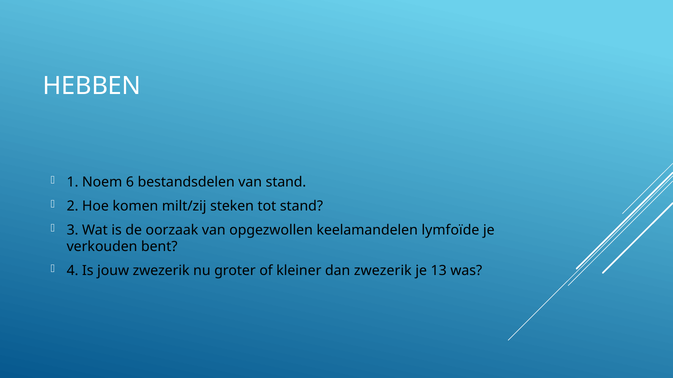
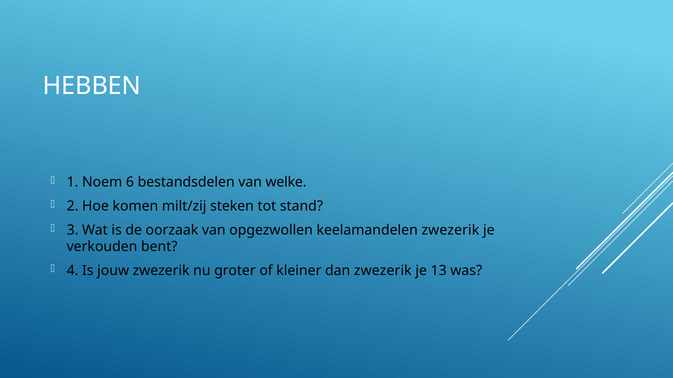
van stand: stand -> welke (286, 183)
keelamandelen lymfoïde: lymfoïde -> zwezerik (450, 230)
